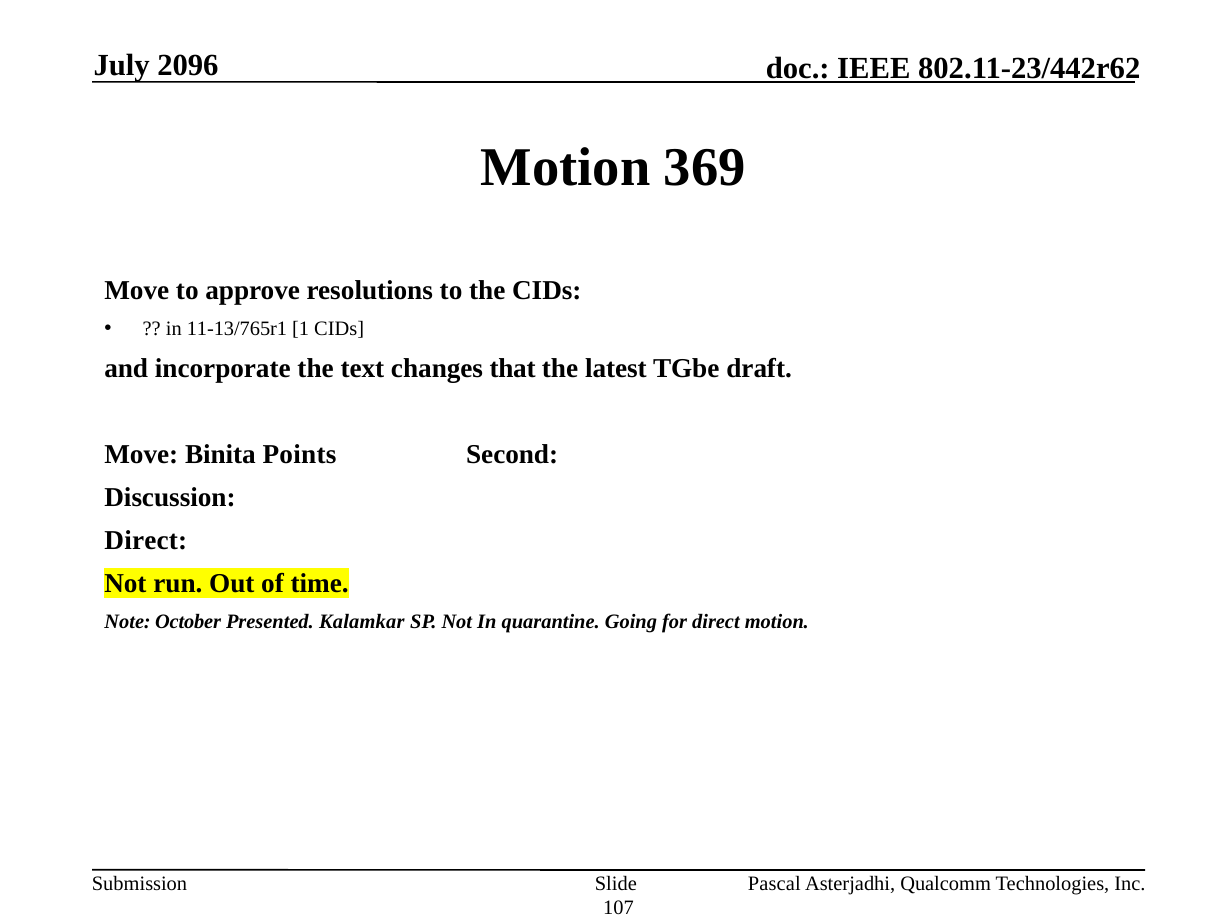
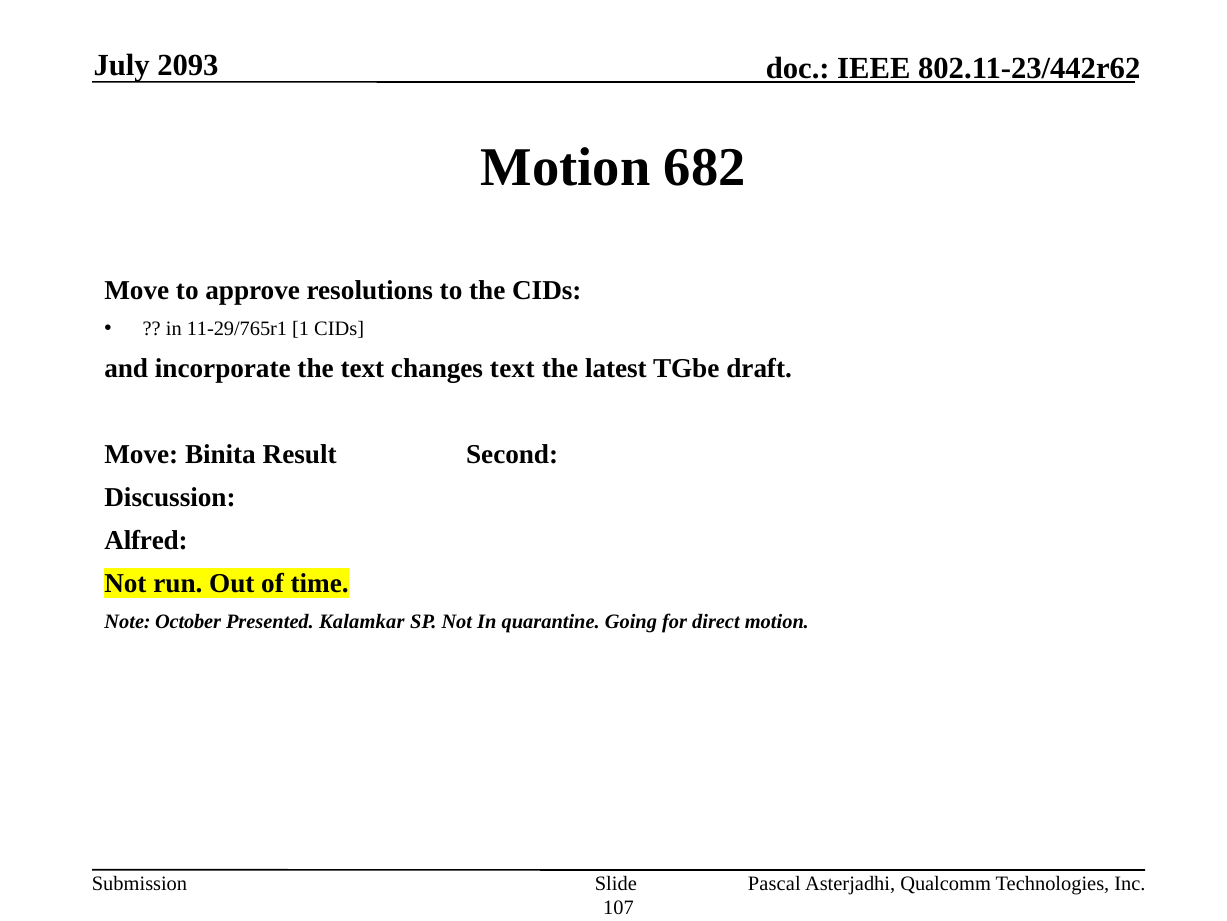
2096: 2096 -> 2093 (188, 65)
369: 369 -> 682 (705, 167)
11-13/765r1: 11-13/765r1 -> 11-29/765r1 (237, 329)
changes that: that -> text (512, 368)
Points: Points -> Result (300, 454)
Direct: Direct -> Alfred (146, 540)
